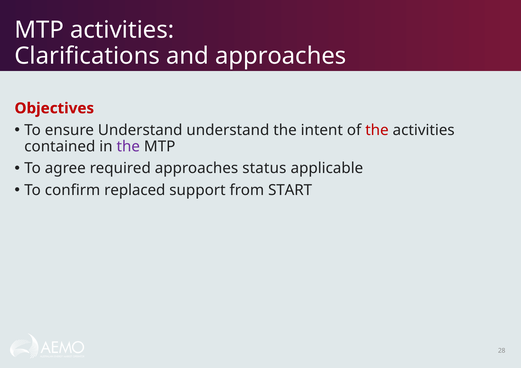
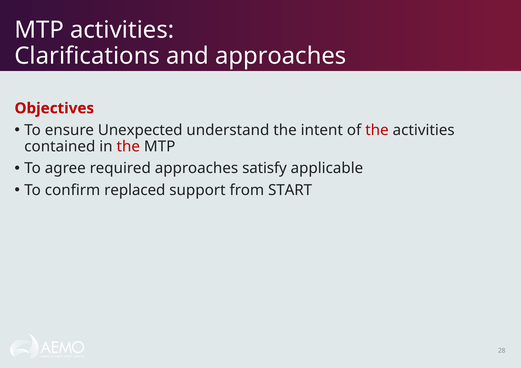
ensure Understand: Understand -> Unexpected (140, 130)
the colour: purple -> red (128, 147)
status: status -> satisfy (264, 168)
